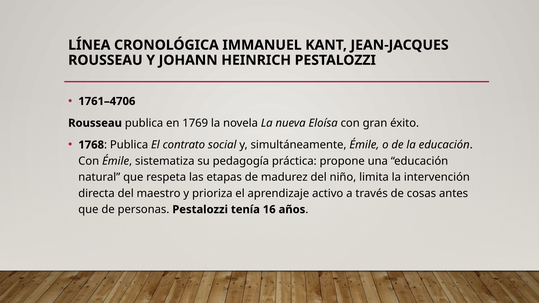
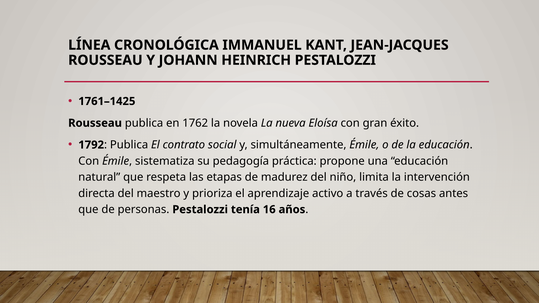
1761–4706: 1761–4706 -> 1761–1425 (107, 101)
1769: 1769 -> 1762 (195, 123)
1768: 1768 -> 1792 (91, 145)
